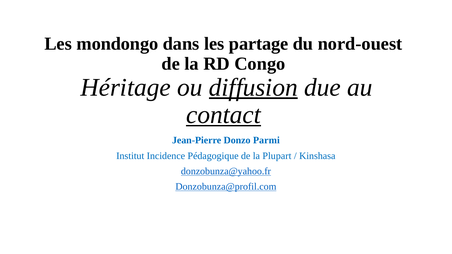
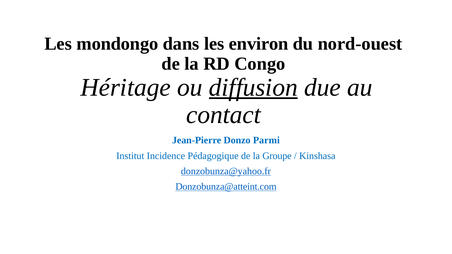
partage: partage -> environ (259, 44)
contact underline: present -> none (223, 115)
Plupart: Plupart -> Groupe (277, 156)
Donzobunza@profil.com: Donzobunza@profil.com -> Donzobunza@atteint.com (226, 187)
